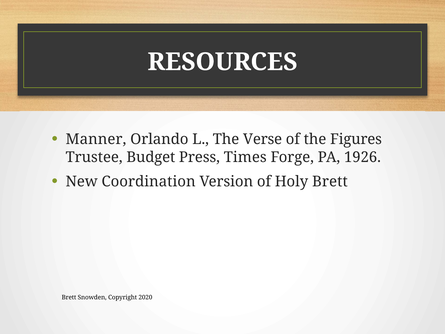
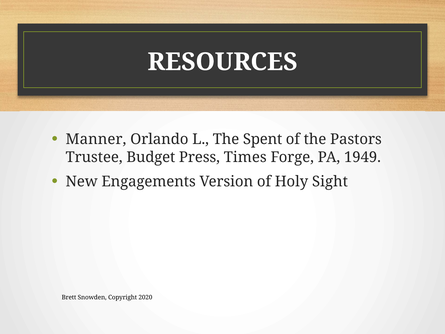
Verse: Verse -> Spent (263, 139)
Figures: Figures -> Pastors (356, 139)
1926: 1926 -> 1949 (362, 157)
Coordination: Coordination -> Engagements (149, 182)
Holy Brett: Brett -> Sight (330, 182)
